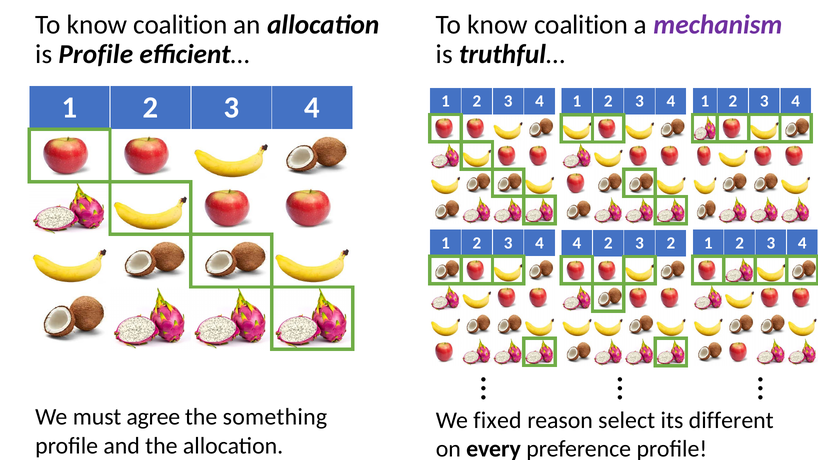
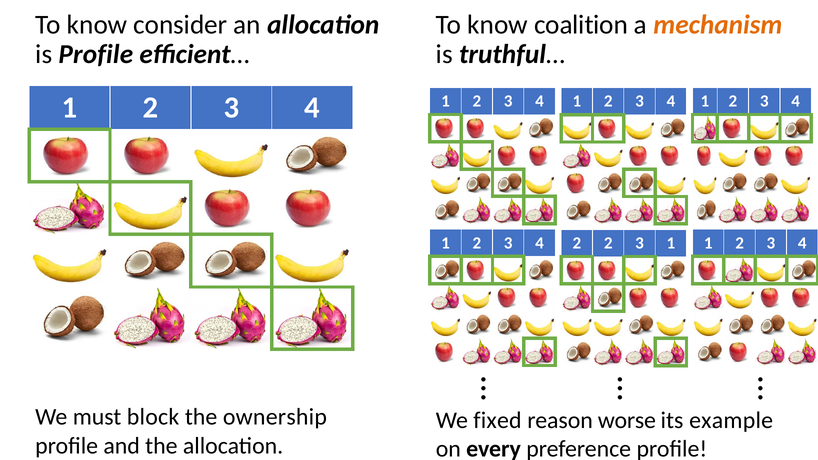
coalition: coalition -> consider (180, 25)
mechanism colour: purple -> orange (718, 25)
4 4: 4 -> 2 (577, 243)
3 2: 2 -> 1 (671, 243)
agree: agree -> block (153, 417)
something: something -> ownership (275, 417)
select: select -> worse (627, 420)
different: different -> example (731, 420)
